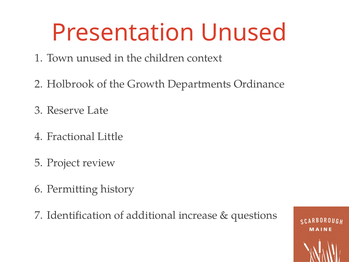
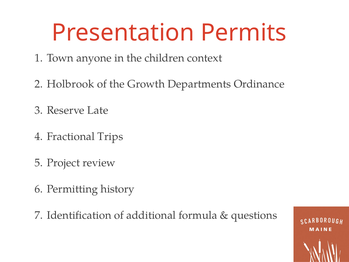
Presentation Unused: Unused -> Permits (244, 33)
Town unused: unused -> anyone (94, 58)
Little: Little -> Trips (110, 136)
increase: increase -> formula (198, 215)
